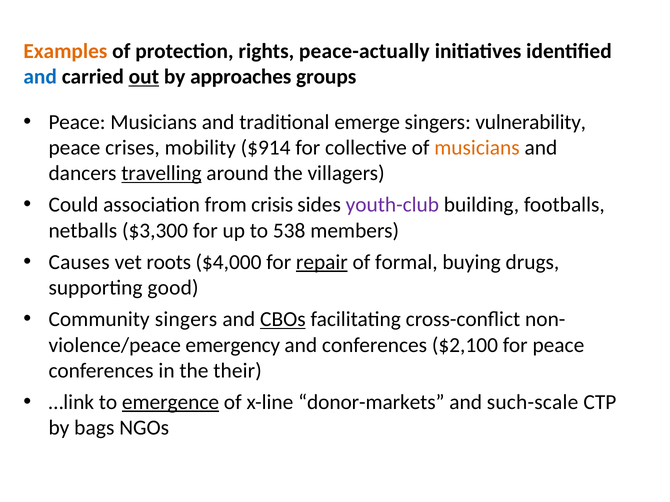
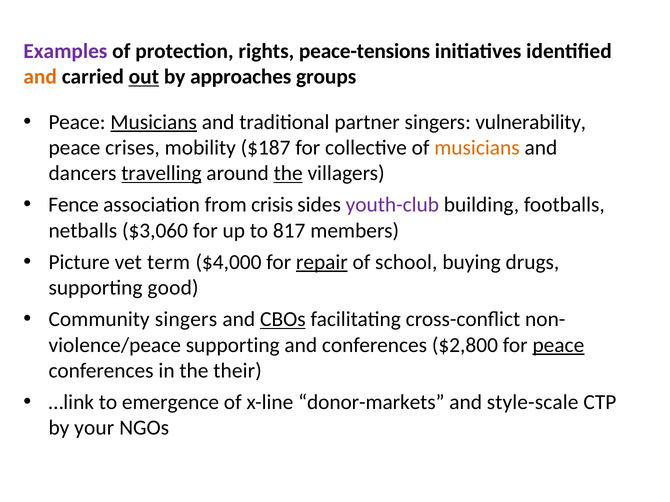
Examples colour: orange -> purple (65, 51)
peace-actually: peace-actually -> peace-tensions (365, 51)
and colour: blue -> orange (40, 77)
Musicians underline: none -> present (154, 122)
emerge: emerge -> partner (367, 122)
$914: $914 -> $187 (266, 148)
the underline: none -> present (288, 173)
Could: Could -> Fence (74, 205)
$3,300: $3,300 -> $3,060 (155, 231)
538: 538 -> 817 (289, 231)
Causes: Causes -> Picture (79, 262)
roots: roots -> term (169, 262)
formal: formal -> school (406, 262)
emergency: emergency -> supporting (233, 345)
$2,100: $2,100 -> $2,800 (465, 345)
peace underline: none -> present (558, 345)
emergence underline: present -> none (170, 403)
such-scale: such-scale -> style-scale (533, 403)
bags: bags -> your (94, 428)
